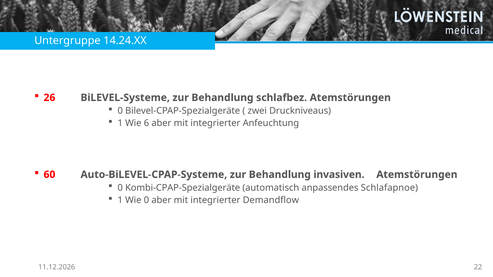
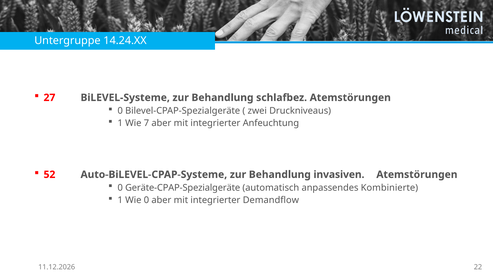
26: 26 -> 27 (49, 98)
6: 6 -> 7 (146, 123)
60: 60 -> 52 (49, 175)
Kombi-CPAP-Spezialgeräte: Kombi-CPAP-Spezialgeräte -> Geräte-CPAP-Spezialgeräte (183, 188)
Schlafapnoe: Schlafapnoe -> Kombinierte (389, 188)
